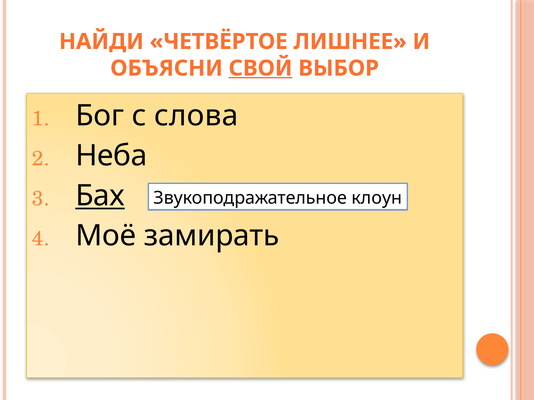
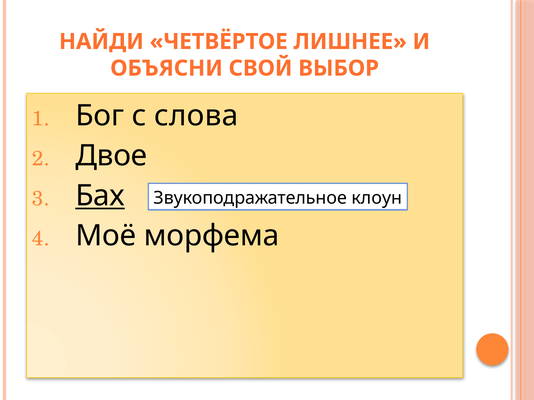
СВОЙ underline: present -> none (261, 68)
Неба: Неба -> Двое (111, 156)
замирать: замирать -> морфема (212, 236)
